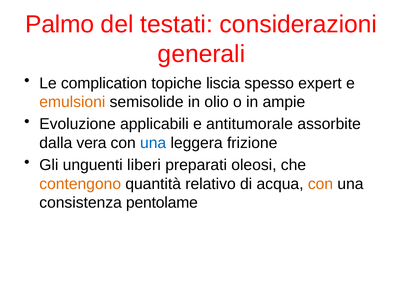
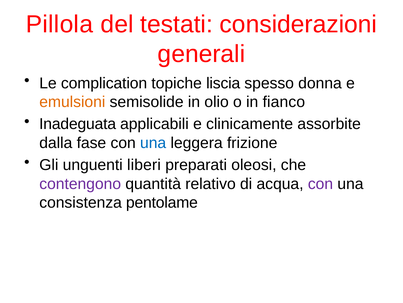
Palmo: Palmo -> Pillola (59, 24)
expert: expert -> donna (320, 83)
ampie: ampie -> fianco (284, 102)
Evoluzione: Evoluzione -> Inadeguata (78, 124)
antitumorale: antitumorale -> clinicamente (250, 124)
vera: vera -> fase (91, 143)
contengono colour: orange -> purple (80, 183)
con colour: orange -> purple (320, 183)
